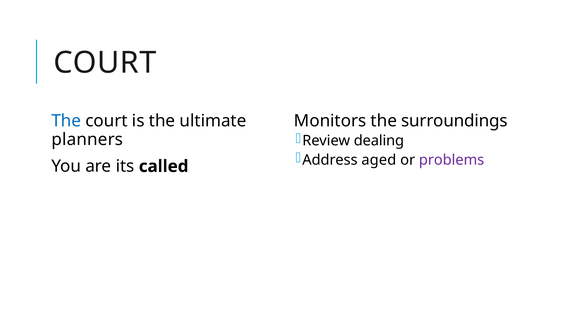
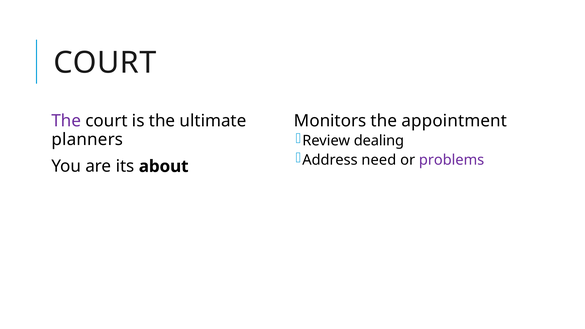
surroundings: surroundings -> appointment (454, 121)
The colour: blue -> purple (66, 121)
aged: aged -> need (379, 160)
called: called -> about (164, 166)
